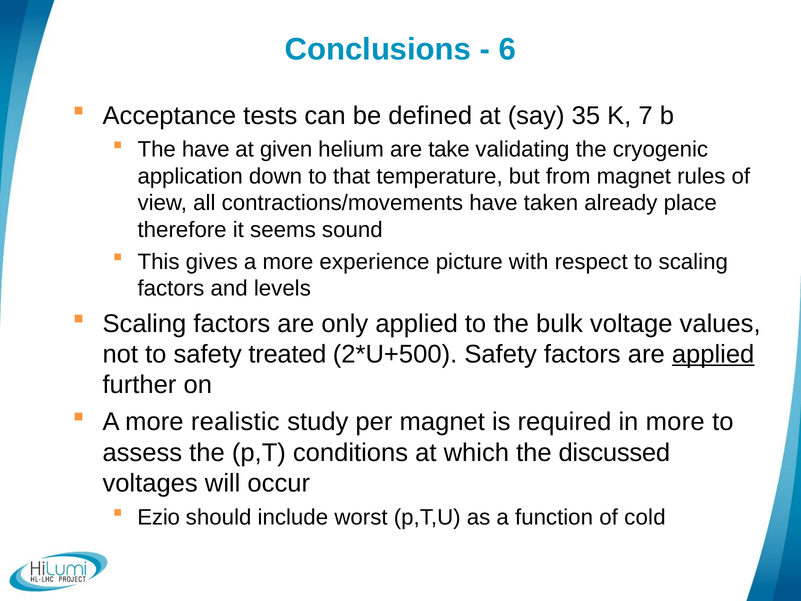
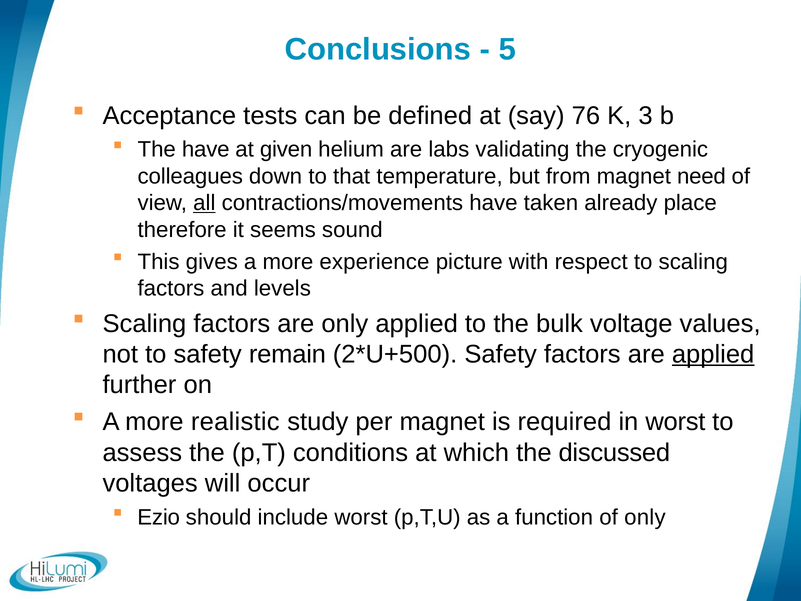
6: 6 -> 5 (507, 49)
35: 35 -> 76 (586, 116)
7: 7 -> 3 (646, 116)
take: take -> labs (449, 149)
application: application -> colleagues (190, 176)
rules: rules -> need (701, 176)
all underline: none -> present (204, 203)
treated: treated -> remain (287, 354)
in more: more -> worst (675, 422)
of cold: cold -> only (645, 517)
